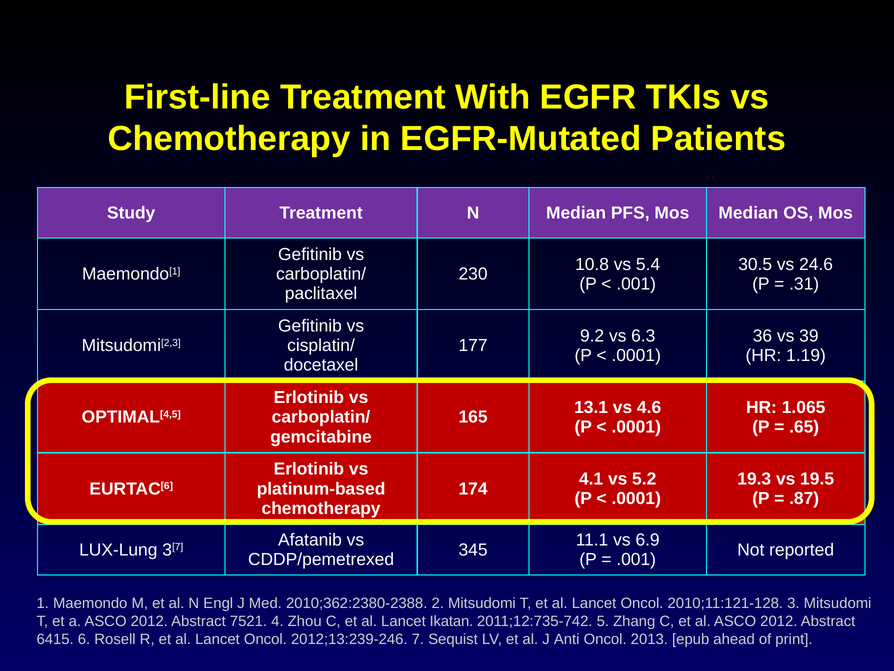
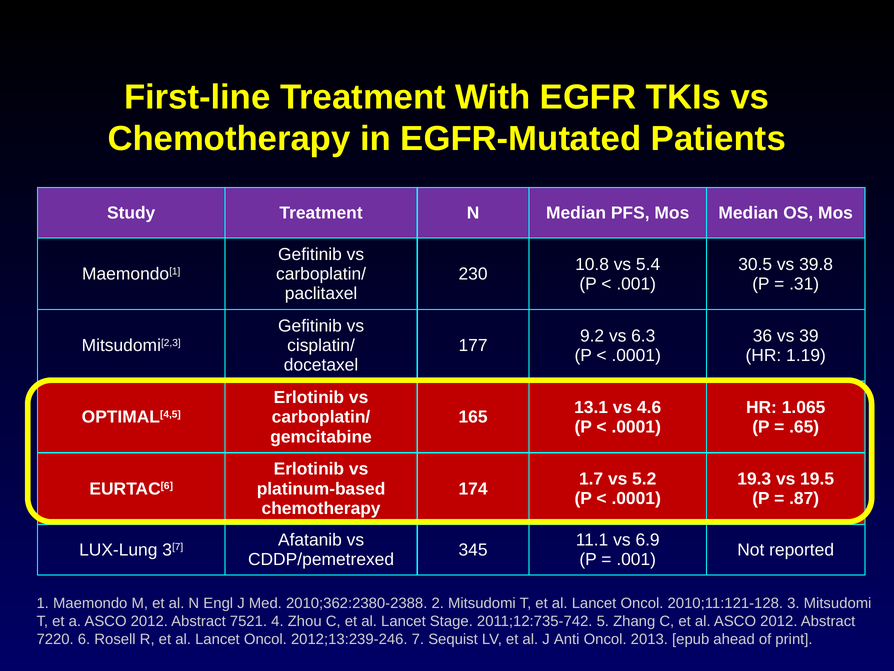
24.6: 24.6 -> 39.8 (816, 264)
4.1: 4.1 -> 1.7 (591, 479)
Ikatan: Ikatan -> Stage (451, 621)
6415: 6415 -> 7220 (55, 639)
